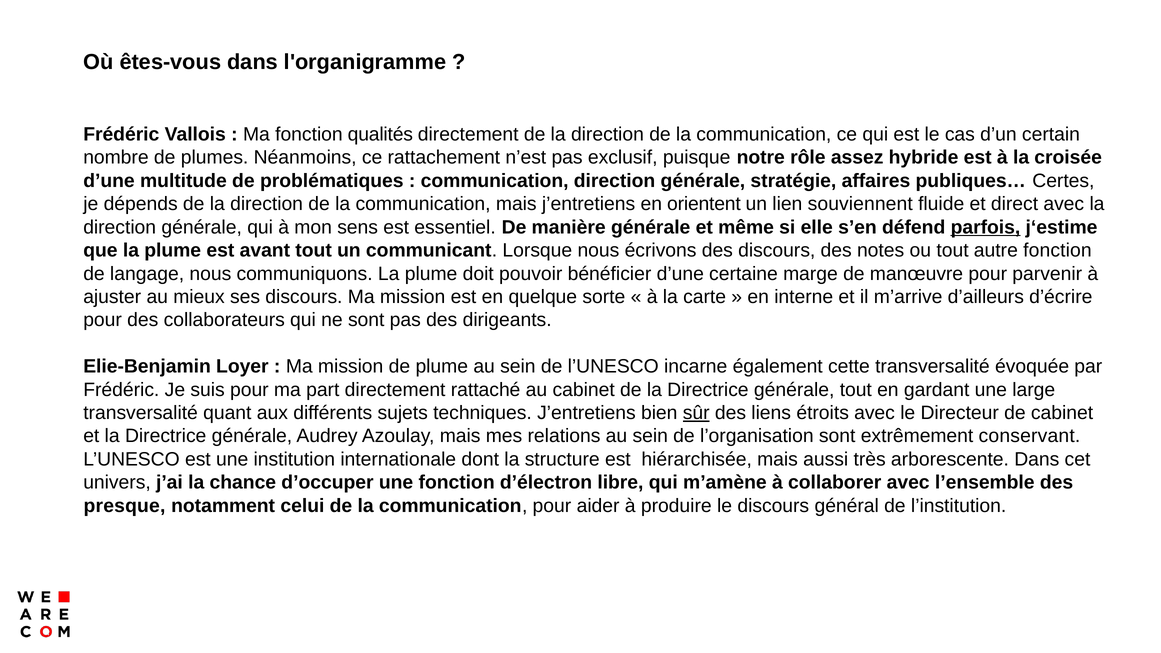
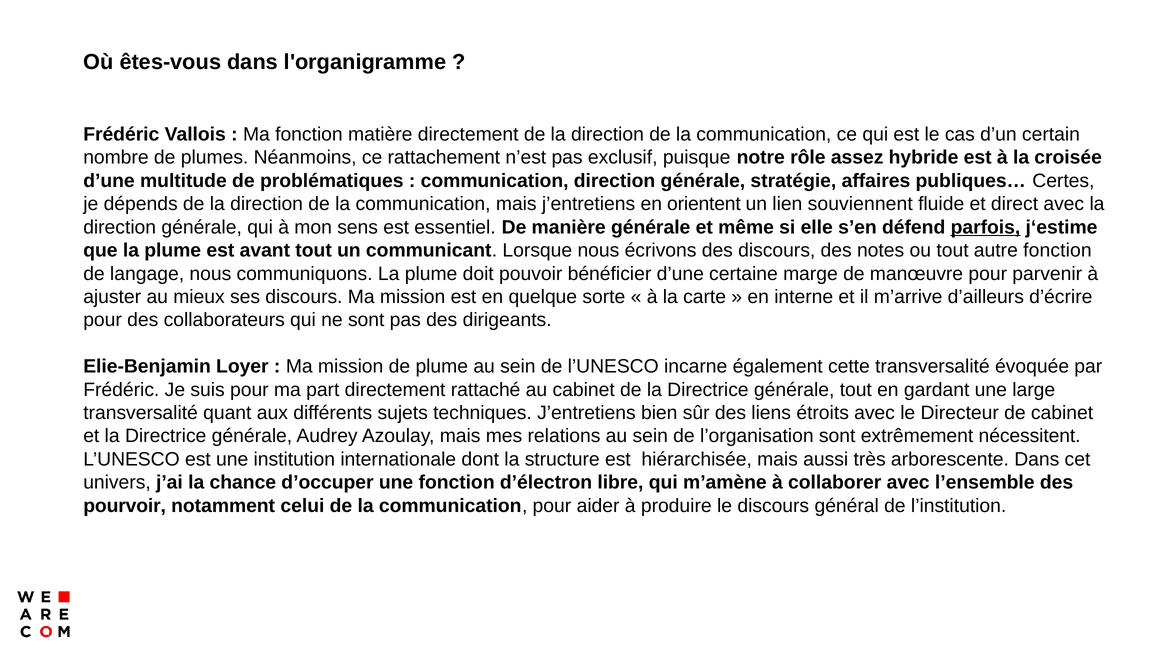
qualités: qualités -> matière (380, 134)
sûr underline: present -> none (696, 413)
conservant: conservant -> nécessitent (1030, 436)
presque: presque -> pourvoir (125, 506)
